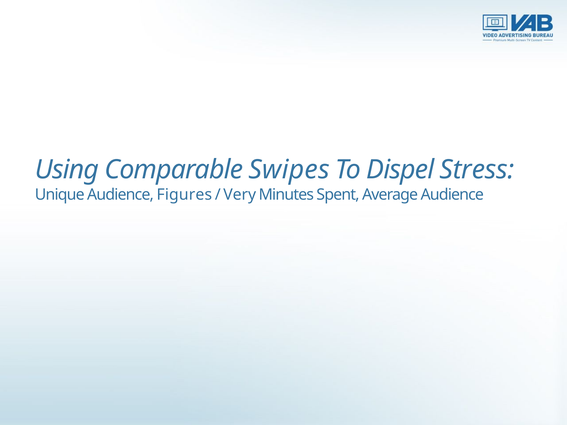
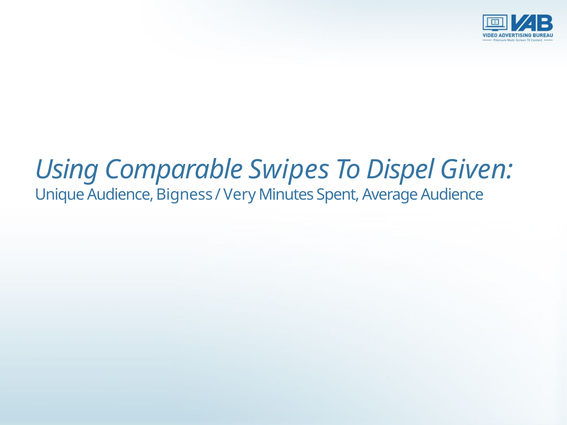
Stress: Stress -> Given (477, 170)
Figures: Figures -> Bigness (184, 195)
